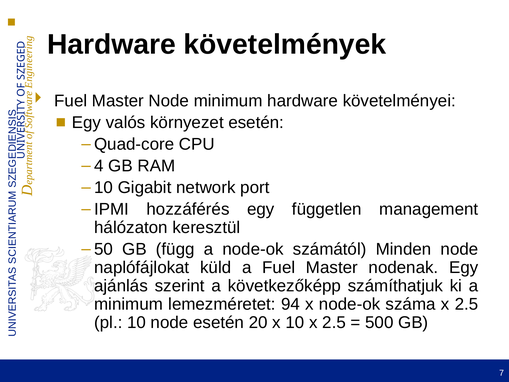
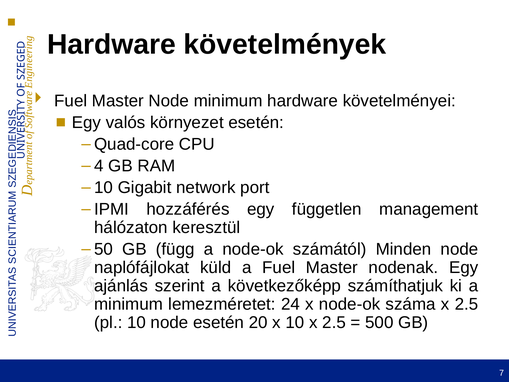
94: 94 -> 24 (290, 304)
